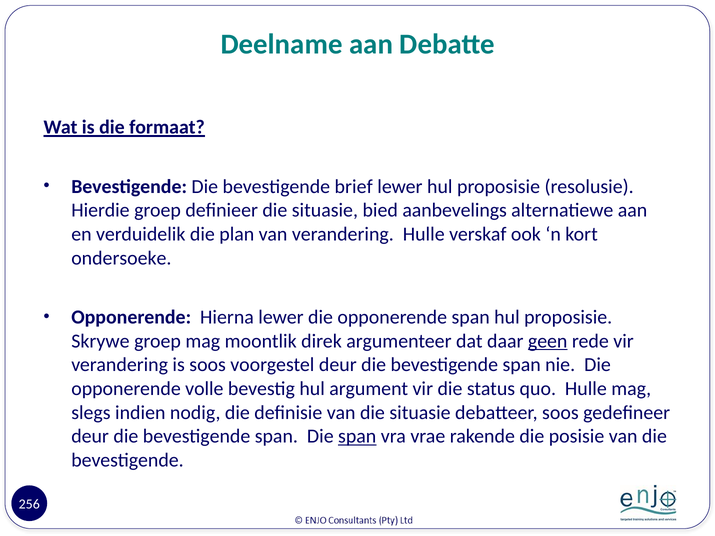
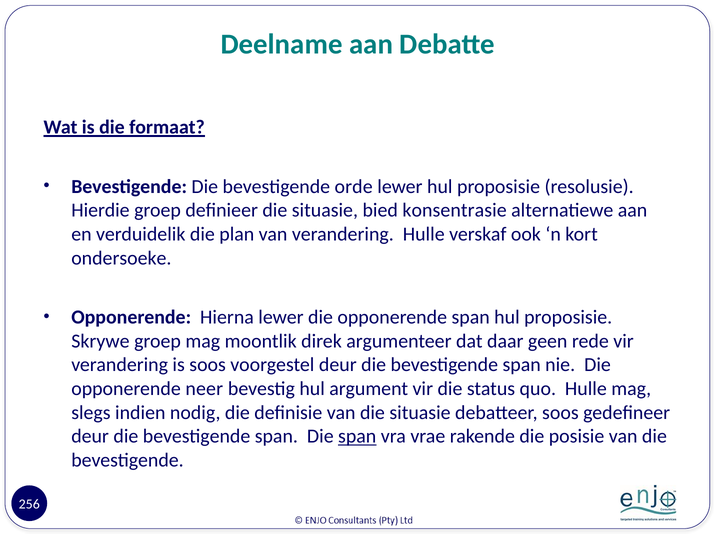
brief: brief -> orde (354, 187)
aanbevelings: aanbevelings -> konsentrasie (455, 210)
geen underline: present -> none (548, 341)
volle: volle -> neer (204, 389)
